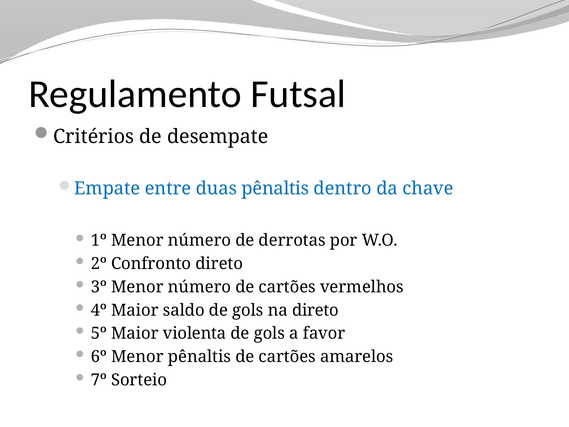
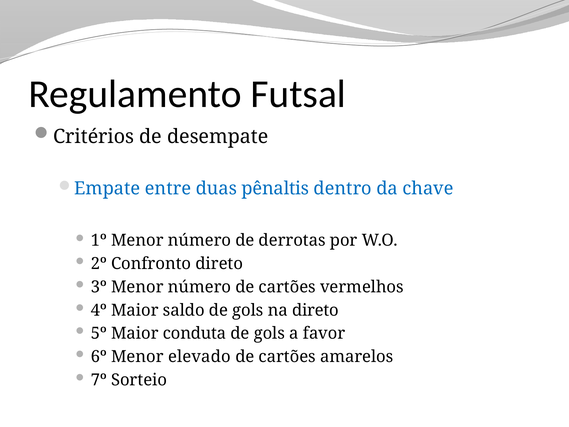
violenta: violenta -> conduta (195, 333)
Menor pênaltis: pênaltis -> elevado (199, 356)
